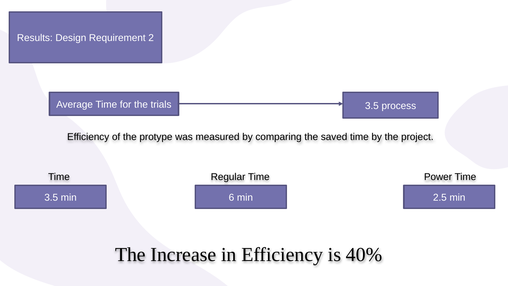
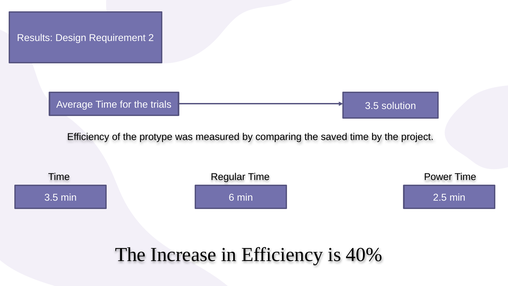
process: process -> solution (399, 106)
